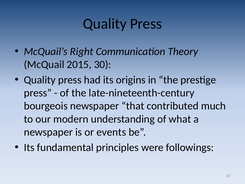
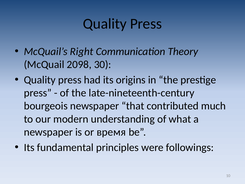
2015: 2015 -> 2098 (79, 64)
events: events -> время (111, 132)
